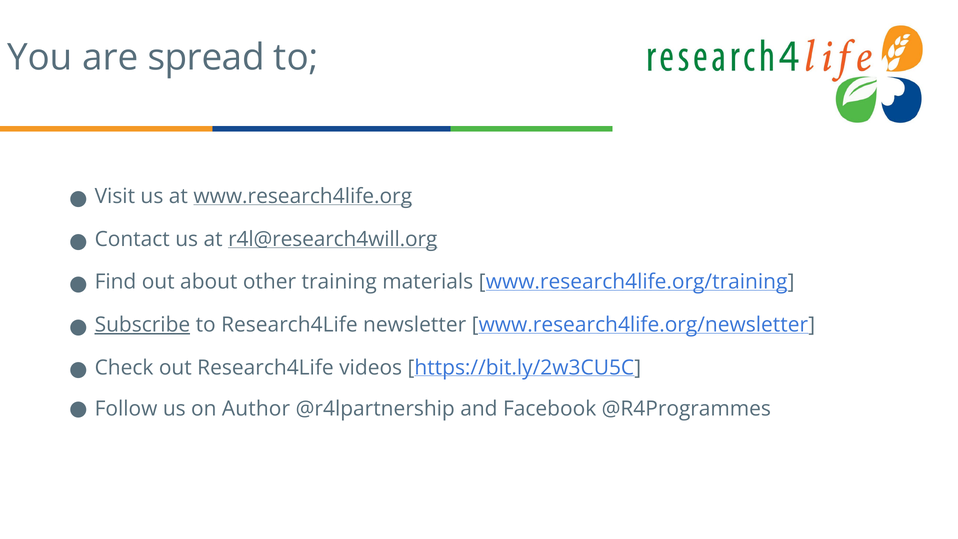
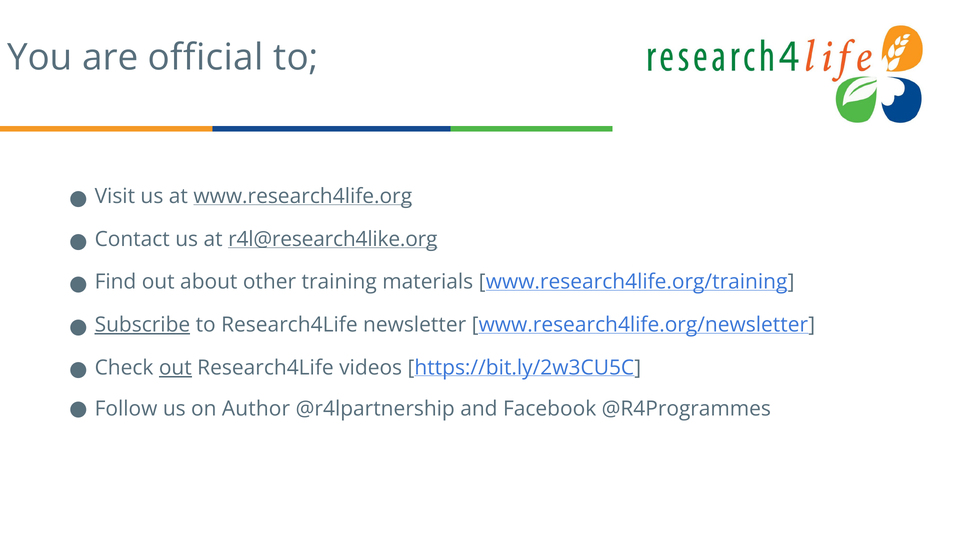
spread: spread -> official (206, 58)
r4l@research4will.org: r4l@research4will.org -> r4l@research4like.org (333, 239)
out underline: none -> present (175, 368)
